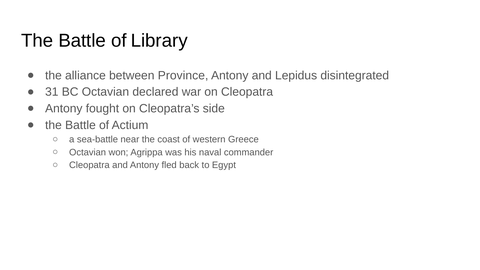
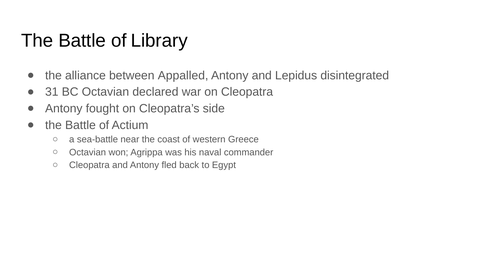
Province: Province -> Appalled (183, 75)
